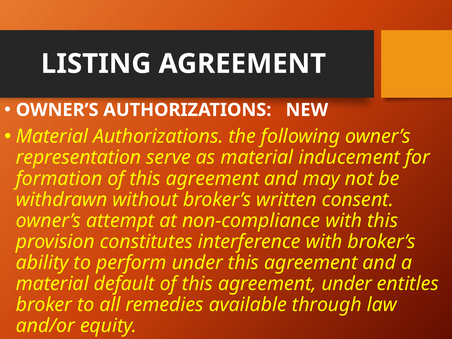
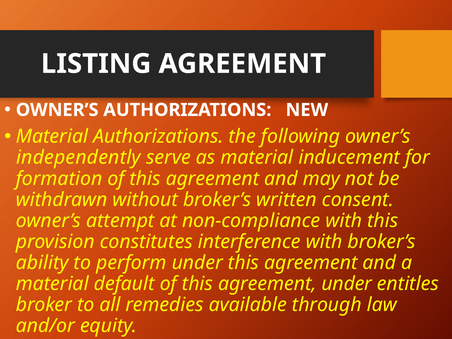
representation: representation -> independently (78, 158)
